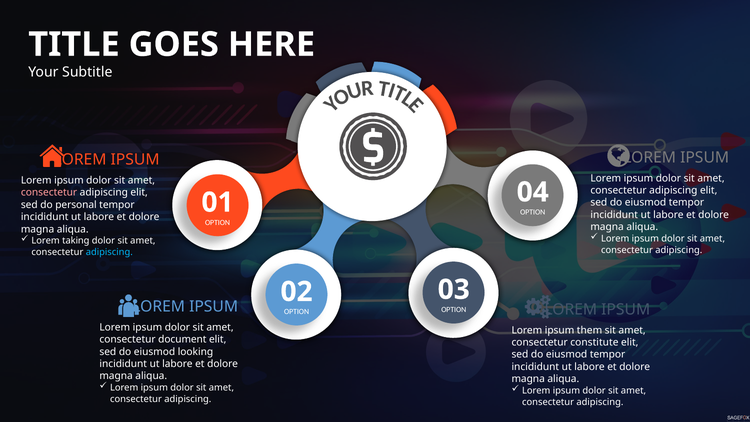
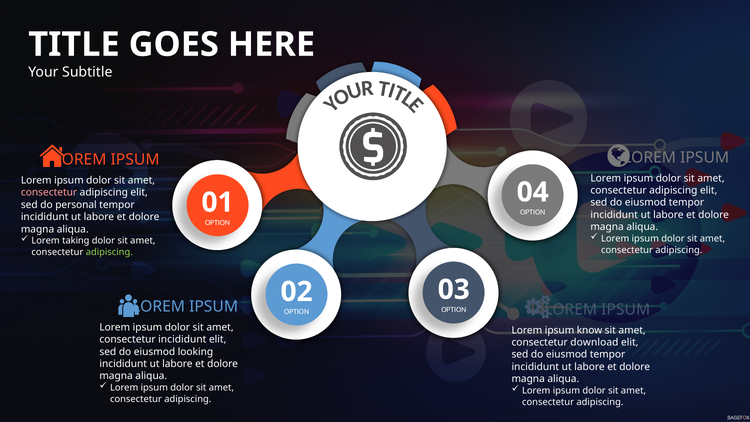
adipiscing colour: light blue -> light green (109, 252)
them: them -> know (590, 330)
consectetur document: document -> incididunt (182, 339)
constitute: constitute -> download (594, 342)
